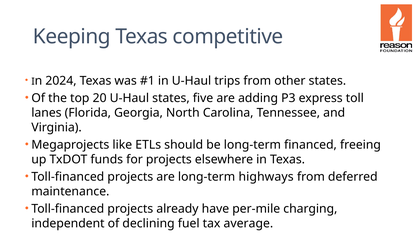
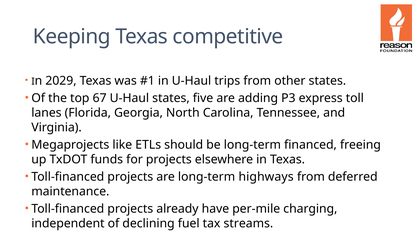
2024: 2024 -> 2029 (61, 81)
20: 20 -> 67 (100, 98)
average: average -> streams (248, 224)
